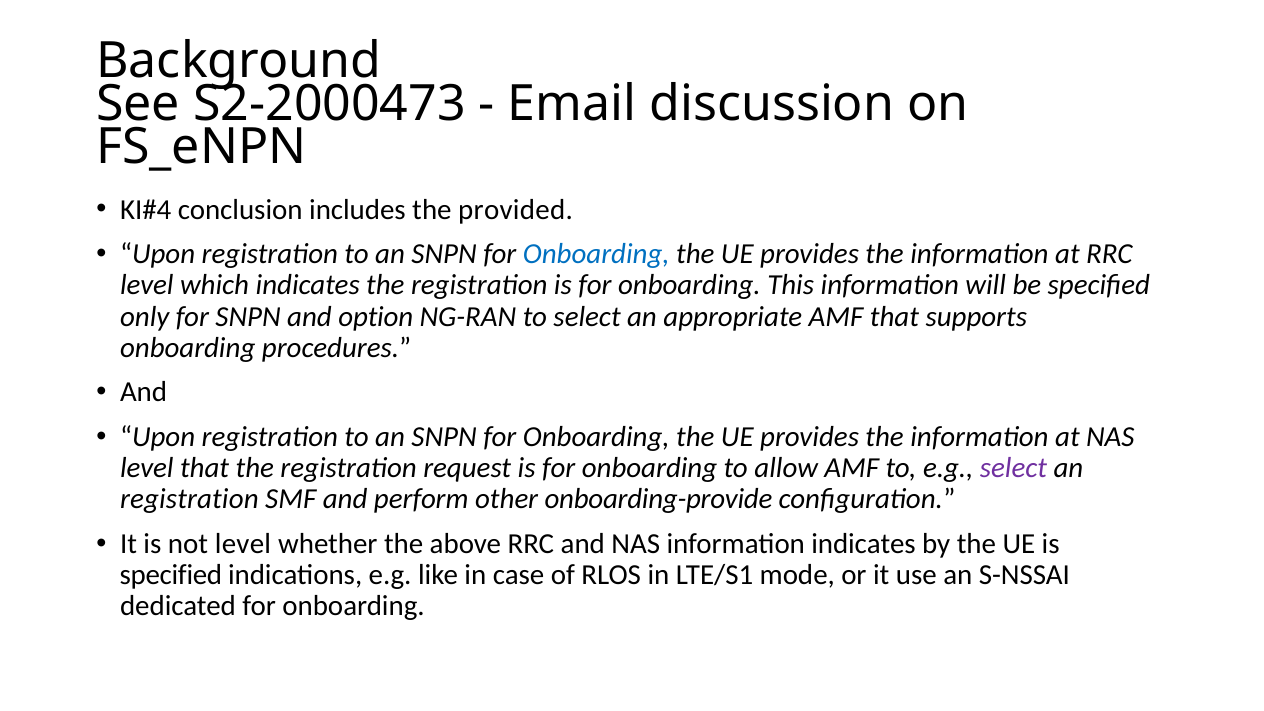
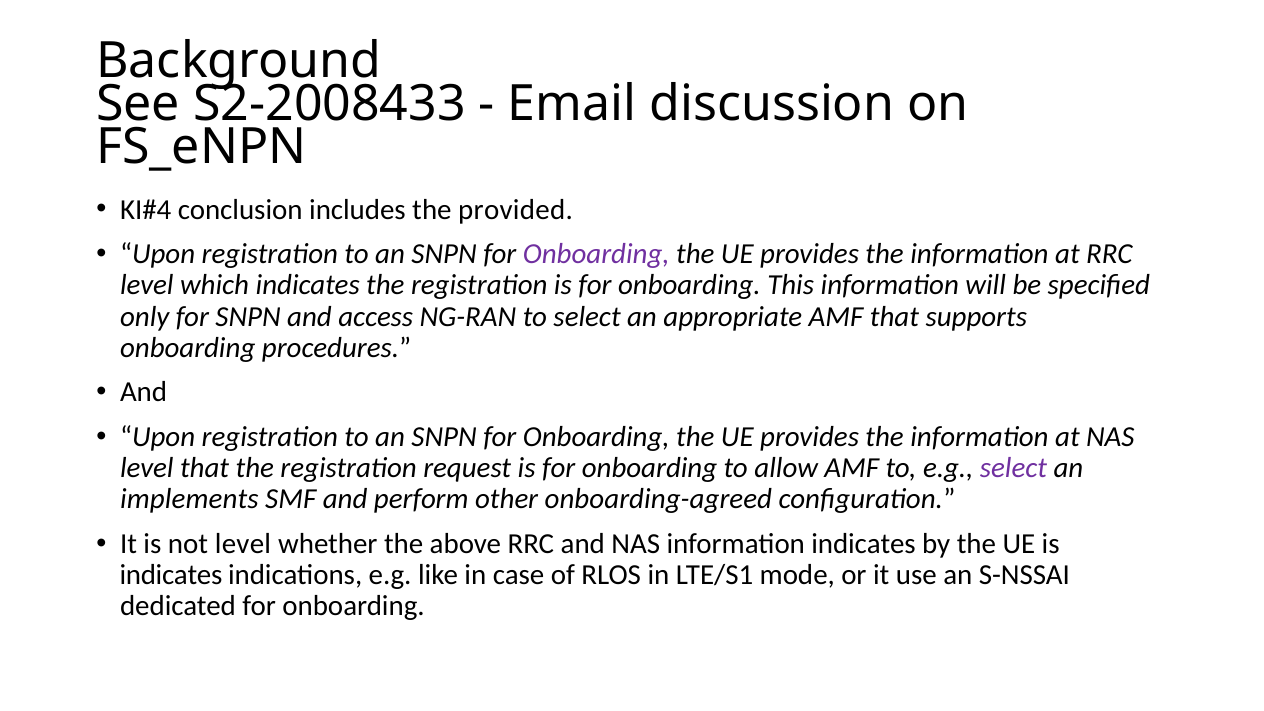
S2-2000473: S2-2000473 -> S2-2008433 (330, 104)
Onboarding colour: blue -> purple (596, 254)
option: option -> access (376, 316)
registration: registration -> implements (189, 499)
onboarding-provide: onboarding-provide -> onboarding-agreed (658, 499)
specified: specified -> indicates (171, 575)
